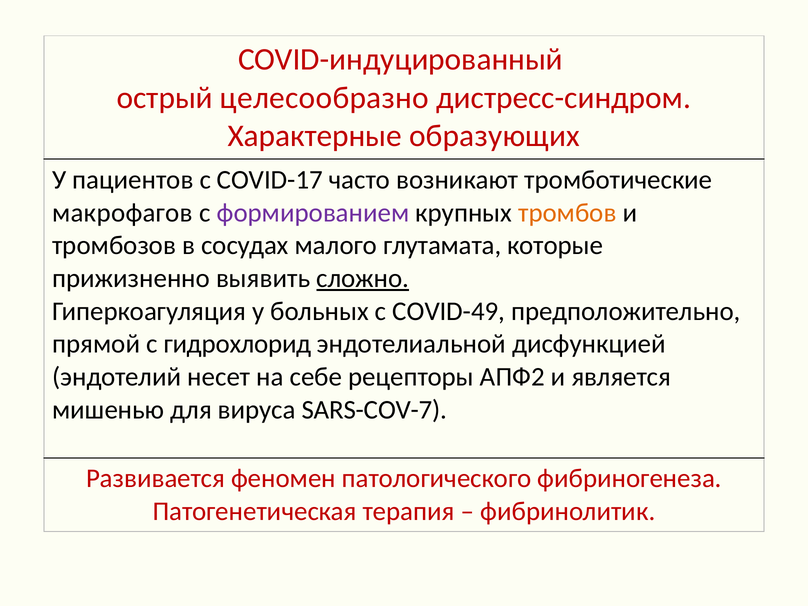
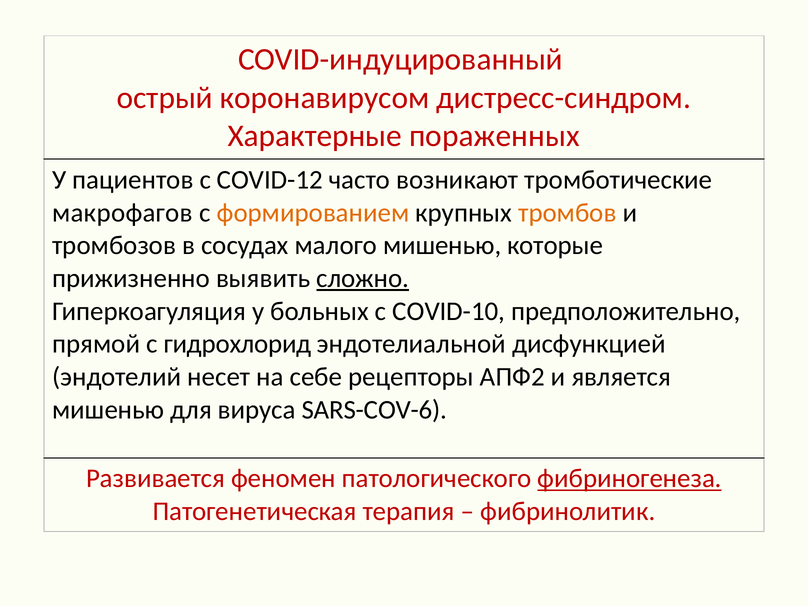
целесообразно: целесообразно -> коронавирусом (325, 98)
образующих: образующих -> пораженных (494, 136)
COVID-17: COVID-17 -> COVID-12 (270, 180)
формированием colour: purple -> orange (313, 213)
малого глутамата: глутамата -> мишенью (442, 246)
COVID-49: COVID-49 -> COVID-10 (449, 311)
SARS-COV-7: SARS-COV-7 -> SARS-COV-6 (374, 410)
фибриногенеза underline: none -> present (630, 479)
